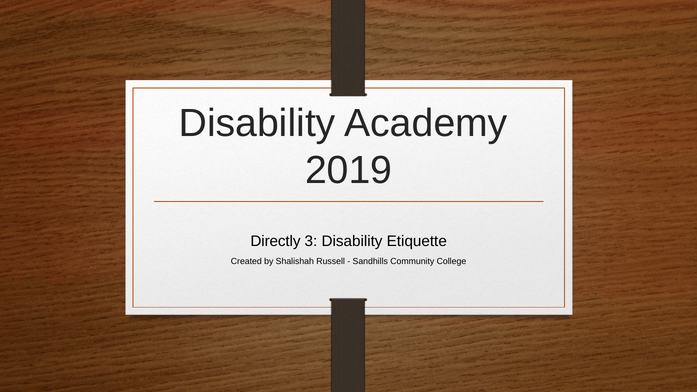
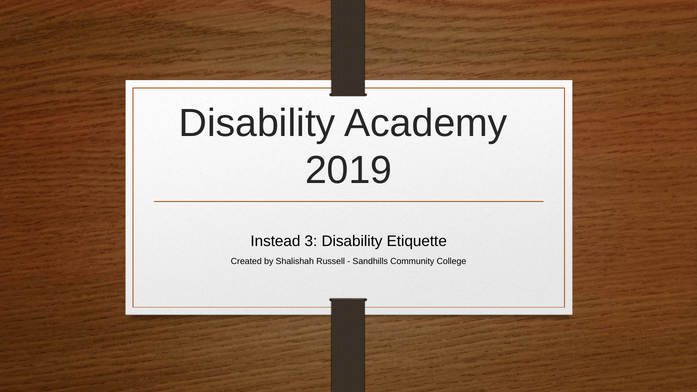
Directly: Directly -> Instead (275, 241)
